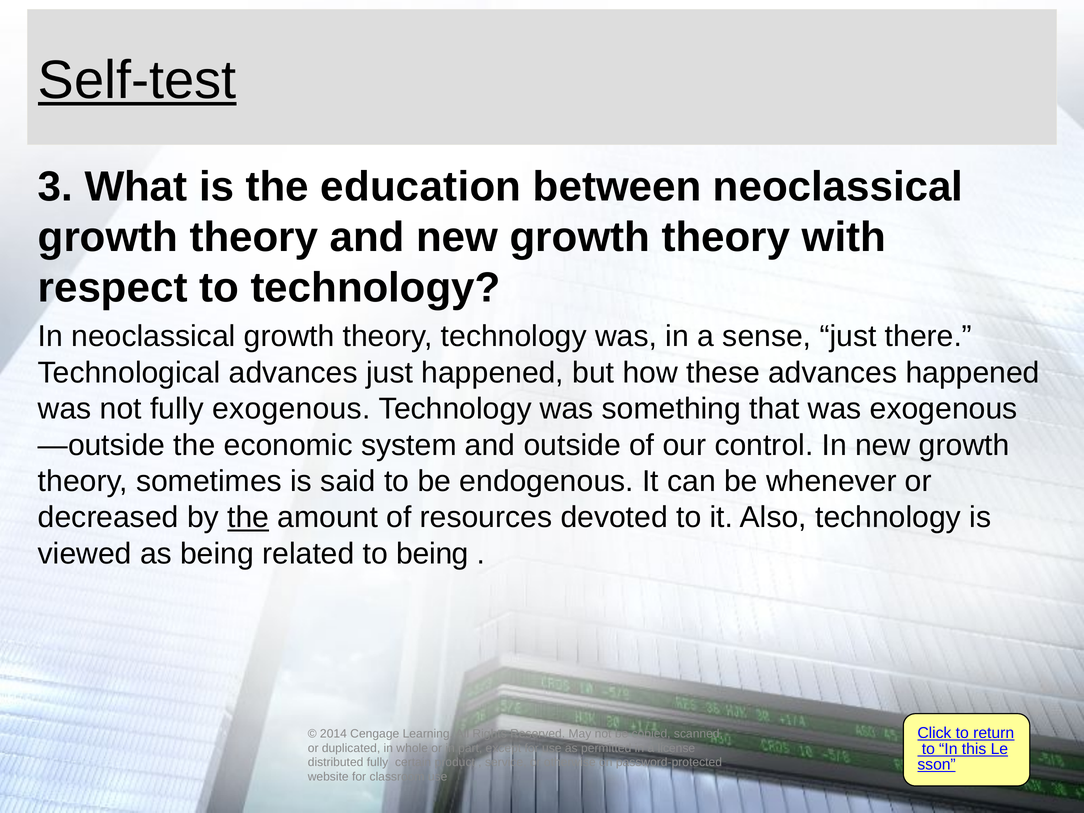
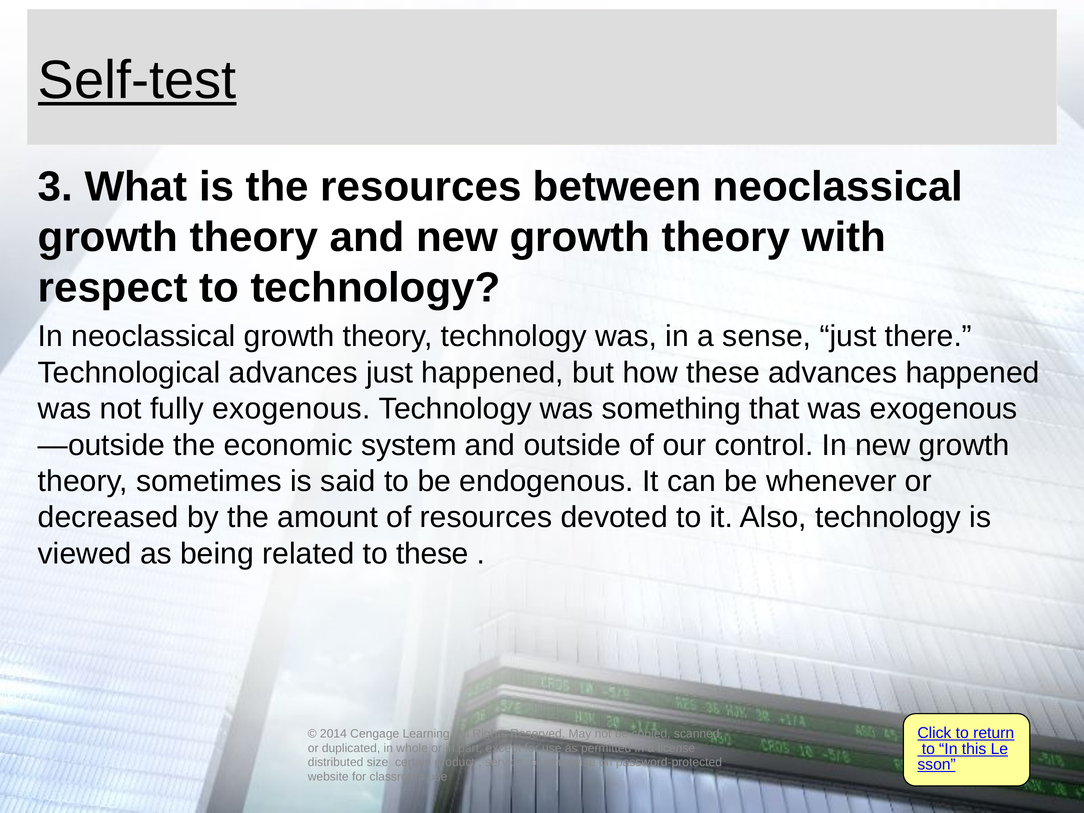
the education: education -> resources (421, 187)
the underline: present -> none (248, 517)
to being: being -> these (432, 554)
distributed fully: fully -> size (378, 763)
